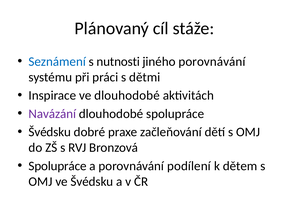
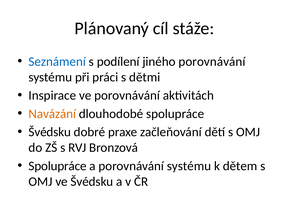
nutnosti: nutnosti -> podílení (118, 61)
ve dlouhodobé: dlouhodobé -> porovnávání (127, 95)
Navázání colour: purple -> orange (52, 114)
a porovnávání podílení: podílení -> systému (189, 166)
